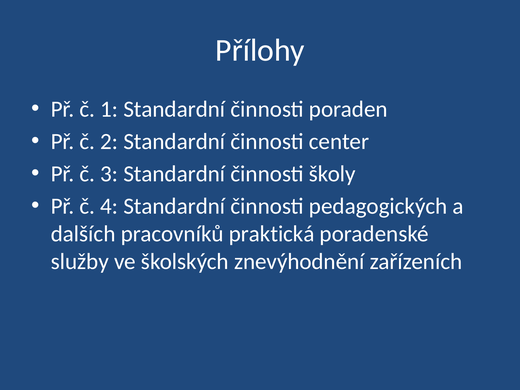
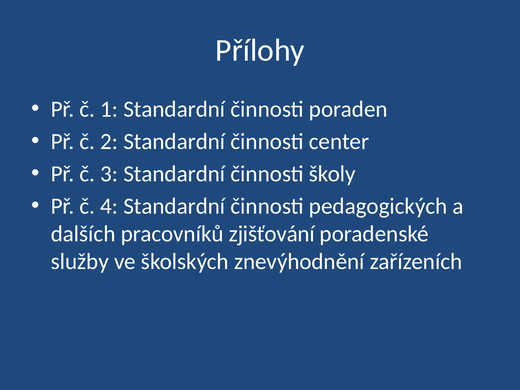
praktická: praktická -> zjišťování (272, 234)
